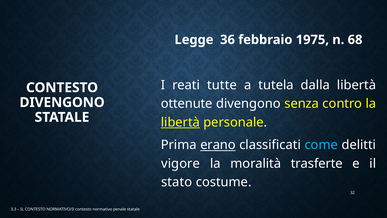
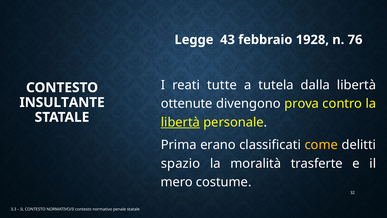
36: 36 -> 43 (228, 40)
1975: 1975 -> 1928 (312, 40)
68: 68 -> 76 (355, 40)
senza: senza -> prova (302, 104)
DIVENGONO: DIVENGONO -> INSULTANTE (62, 102)
erano underline: present -> none (218, 145)
come colour: light blue -> yellow (321, 145)
vigore: vigore -> spazio (181, 163)
stato: stato -> mero (177, 182)
